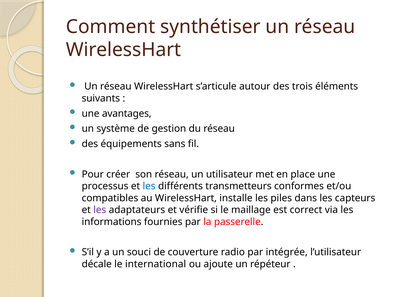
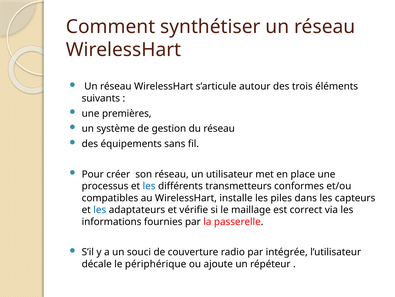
avantages: avantages -> premières (127, 113)
les colour: purple -> blue (100, 209)
international: international -> périphérique (156, 263)
